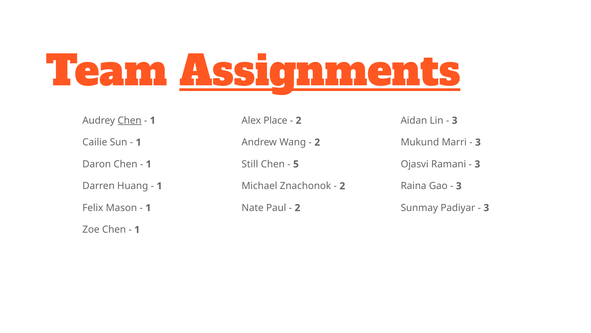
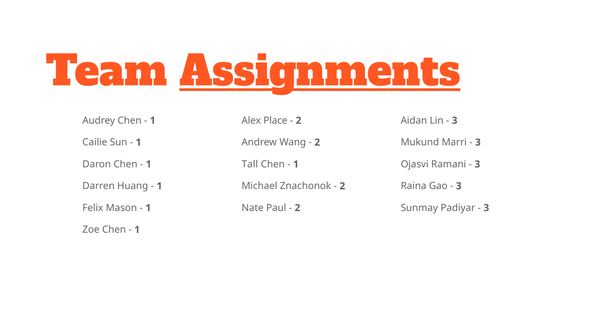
Chen underline: present -> none (130, 120)
Still: Still -> Tall (250, 164)
5: 5 -> 1 (296, 164)
